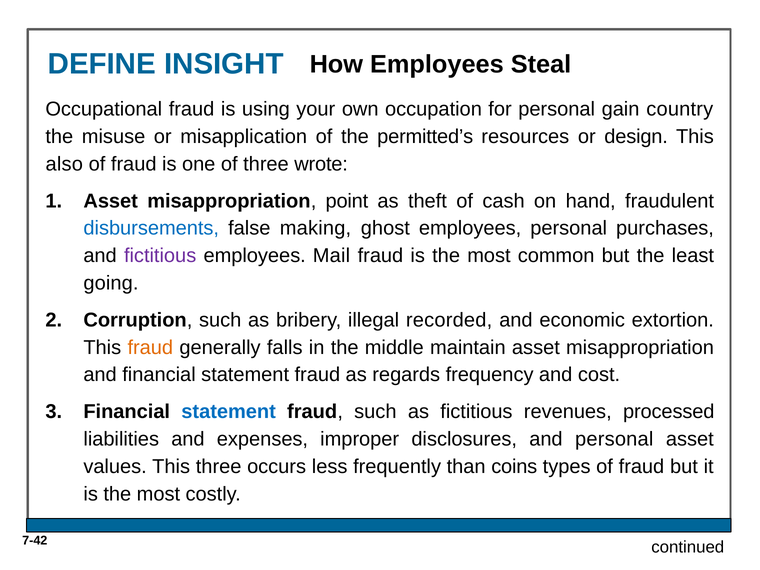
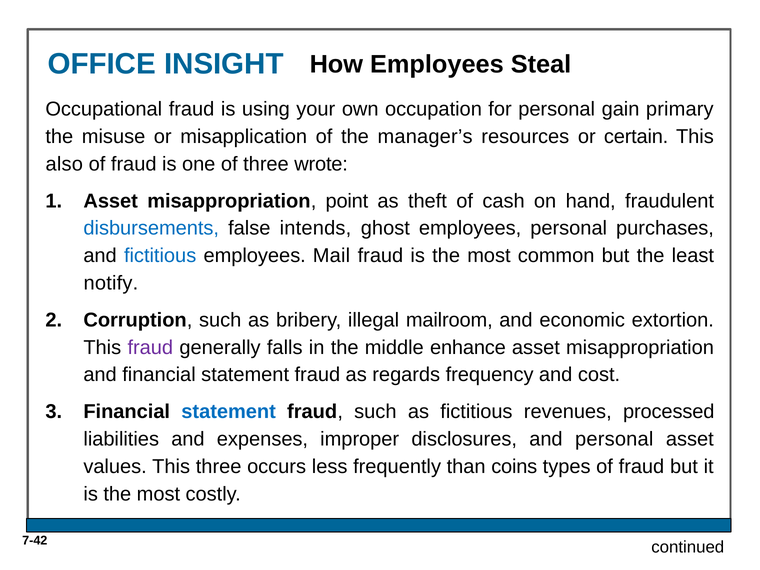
DEFINE: DEFINE -> OFFICE (102, 64)
country: country -> primary (680, 109)
permitted’s: permitted’s -> manager’s (425, 137)
design: design -> certain (636, 137)
making: making -> intends (315, 228)
fictitious colour: purple -> blue (160, 256)
going: going -> notify (111, 283)
recorded: recorded -> mailroom (449, 320)
fraud colour: orange -> purple (150, 347)
maintain: maintain -> enhance (468, 347)
